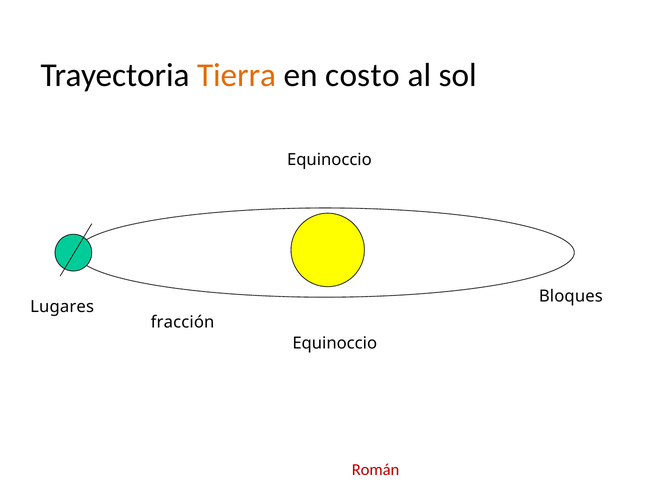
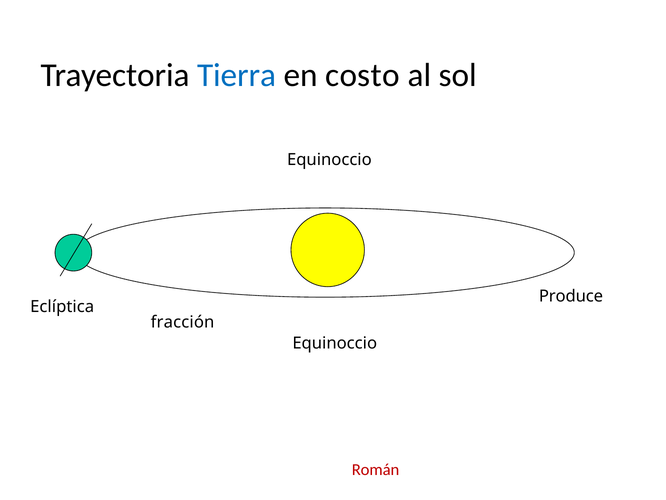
Tierra colour: orange -> blue (237, 75)
Bloques: Bloques -> Produce (571, 296)
Lugares: Lugares -> Eclíptica (62, 306)
